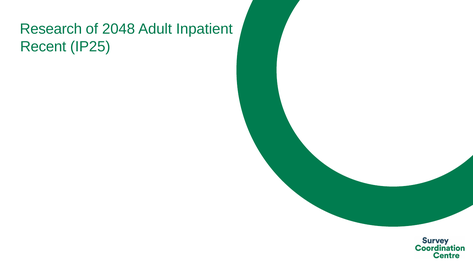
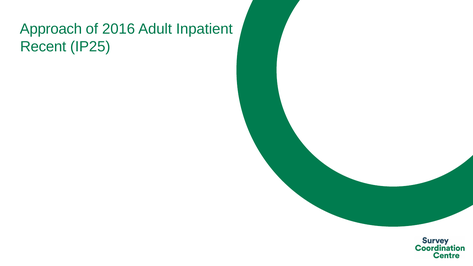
Research: Research -> Approach (51, 29)
2048: 2048 -> 2016 (119, 29)
